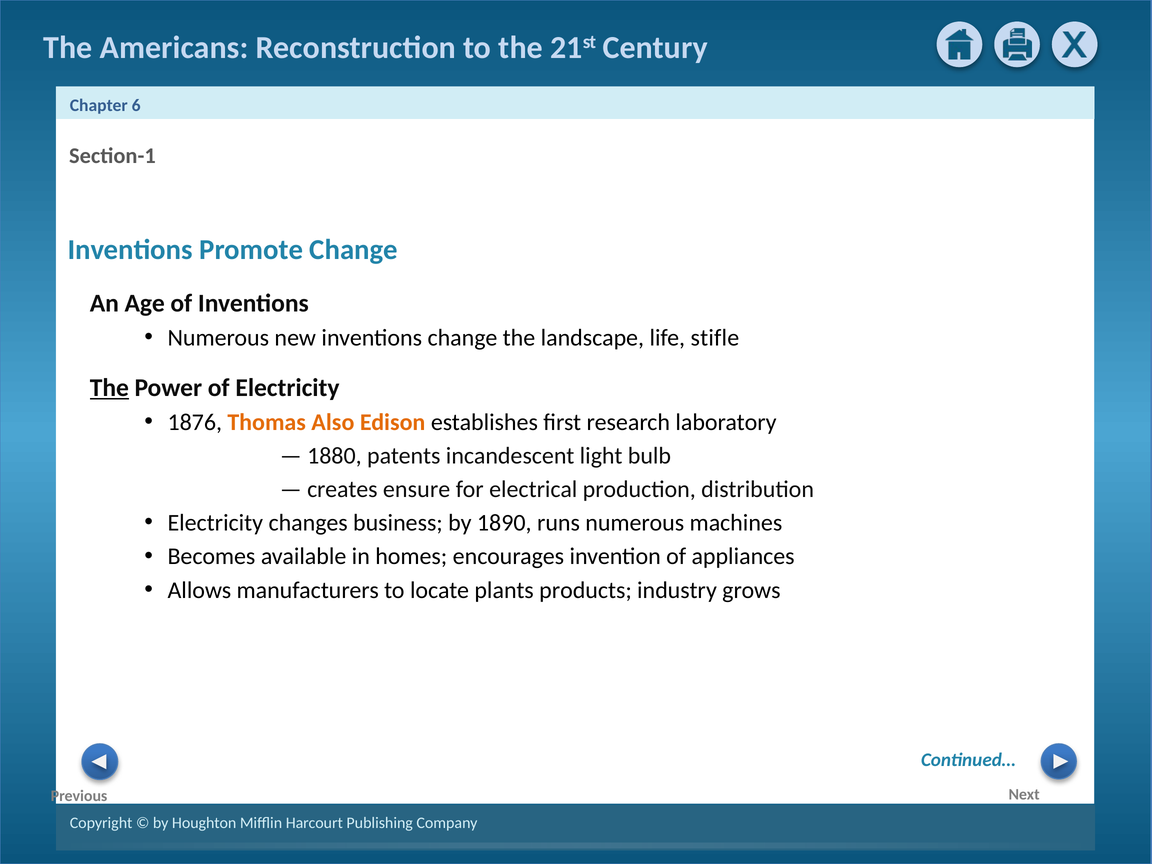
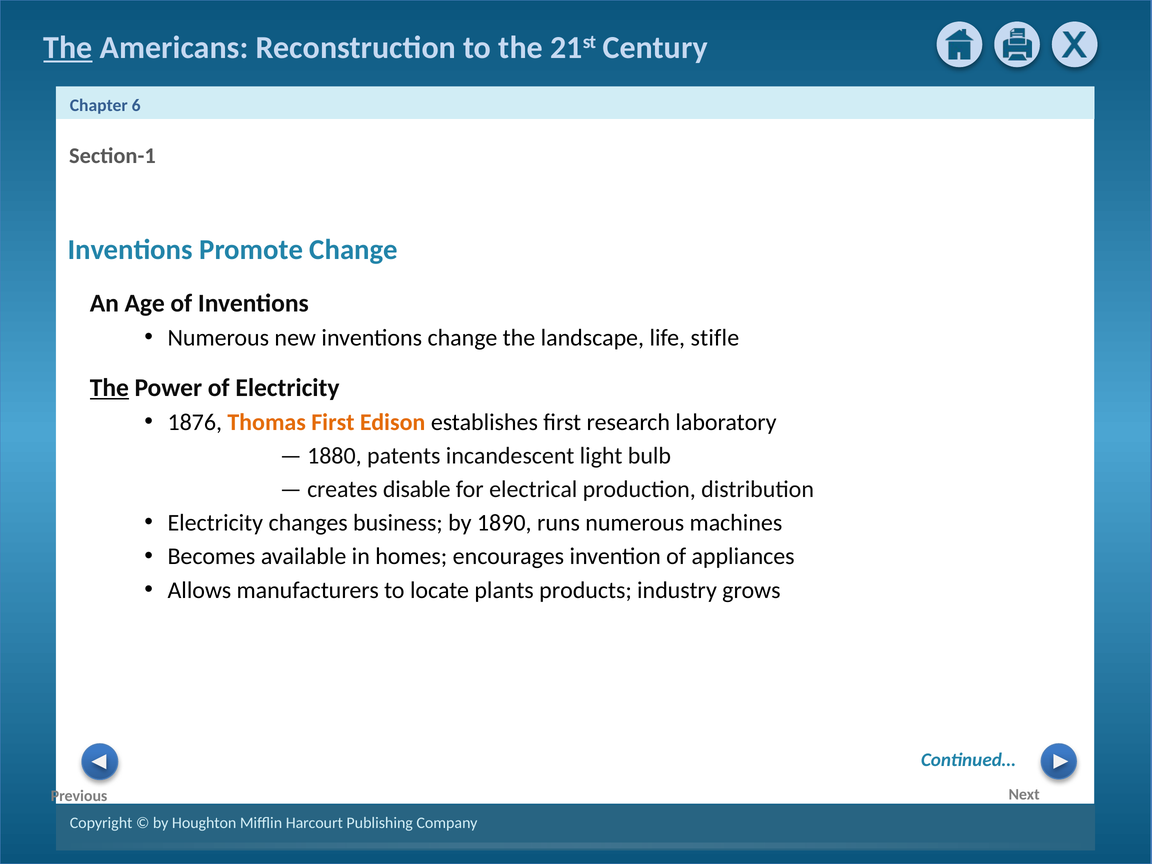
The underline: none -> present (68, 48)
Thomas Also: Also -> First (333, 422)
ensure: ensure -> disable (417, 489)
